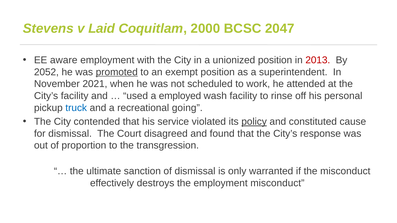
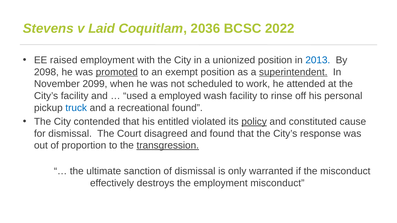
2000: 2000 -> 2036 (205, 28)
2047: 2047 -> 2022 (280, 28)
aware: aware -> raised (64, 60)
2013 colour: red -> blue (318, 60)
2052: 2052 -> 2098 (46, 72)
superintendent underline: none -> present (293, 72)
2021: 2021 -> 2099 (95, 84)
recreational going: going -> found (187, 108)
service: service -> entitled (173, 122)
transgression underline: none -> present (168, 146)
